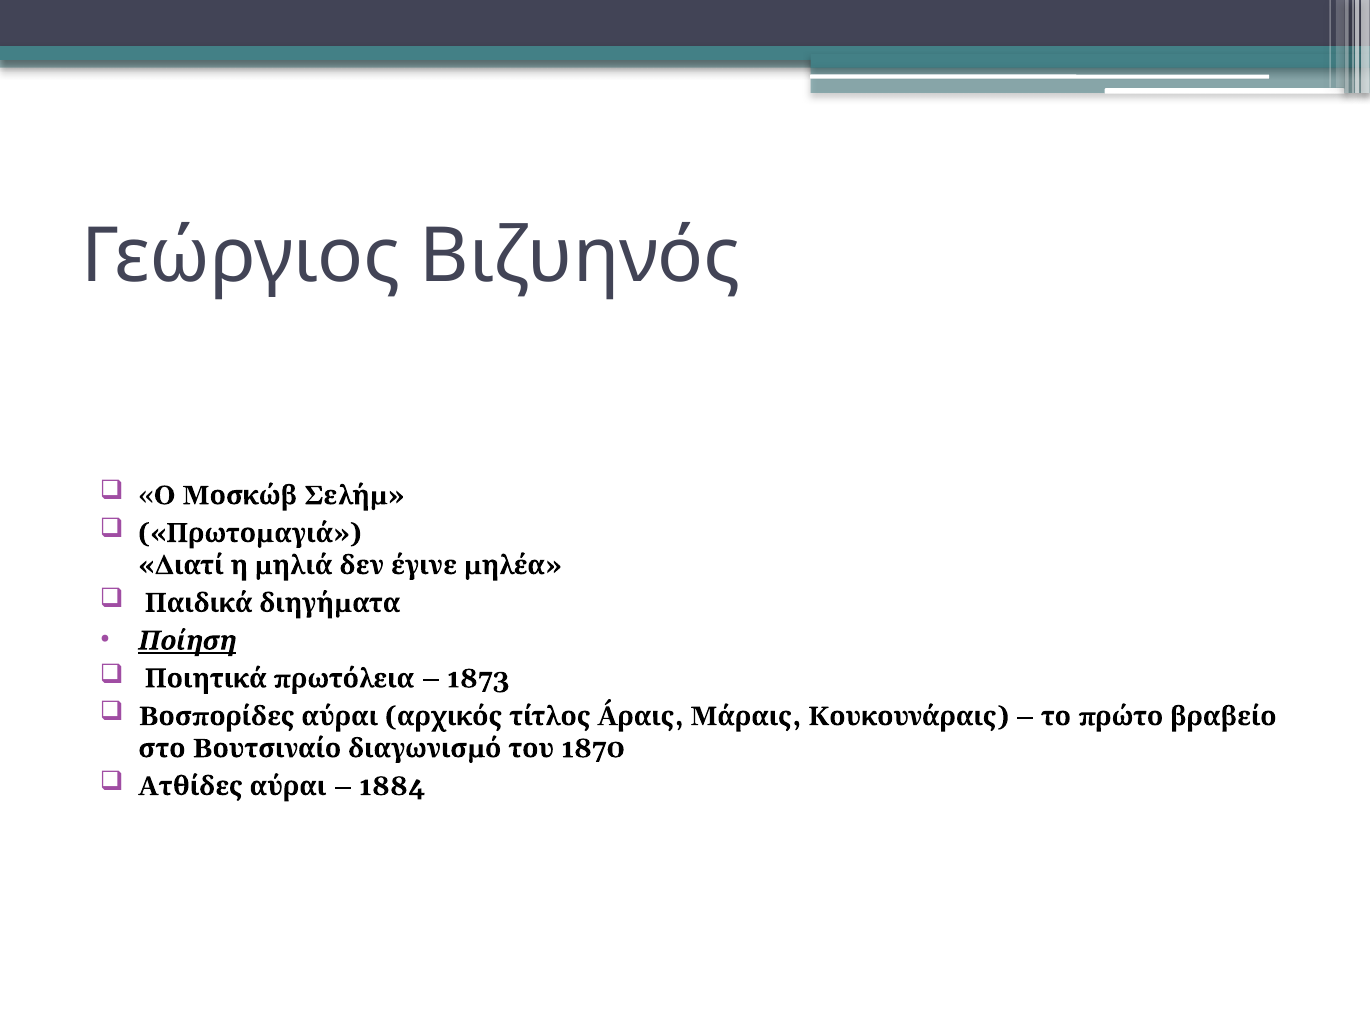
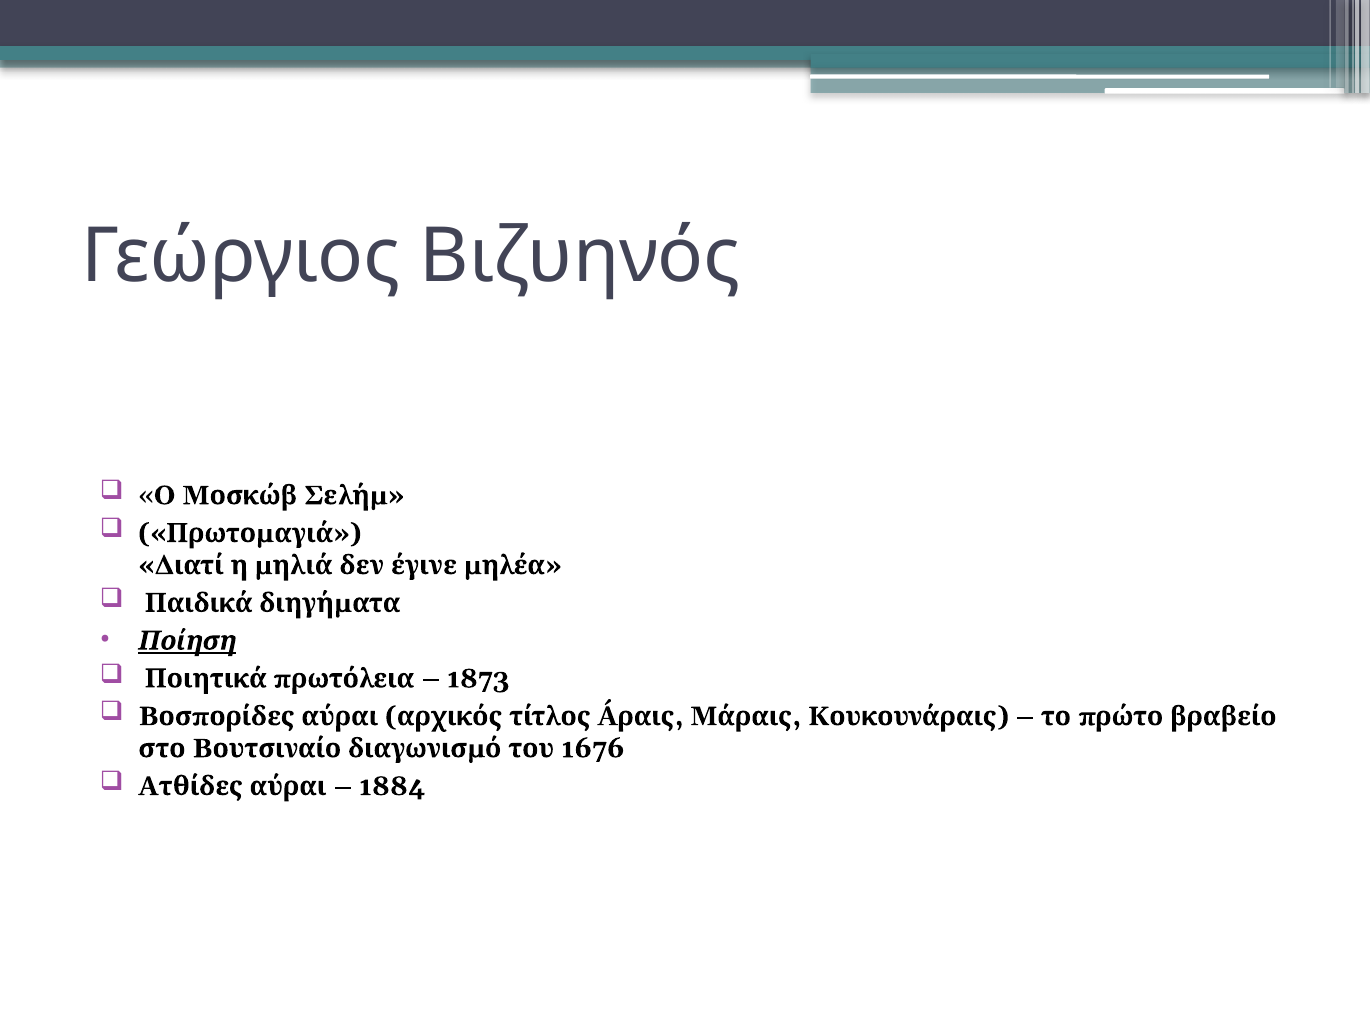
1870: 1870 -> 1676 (593, 748)
